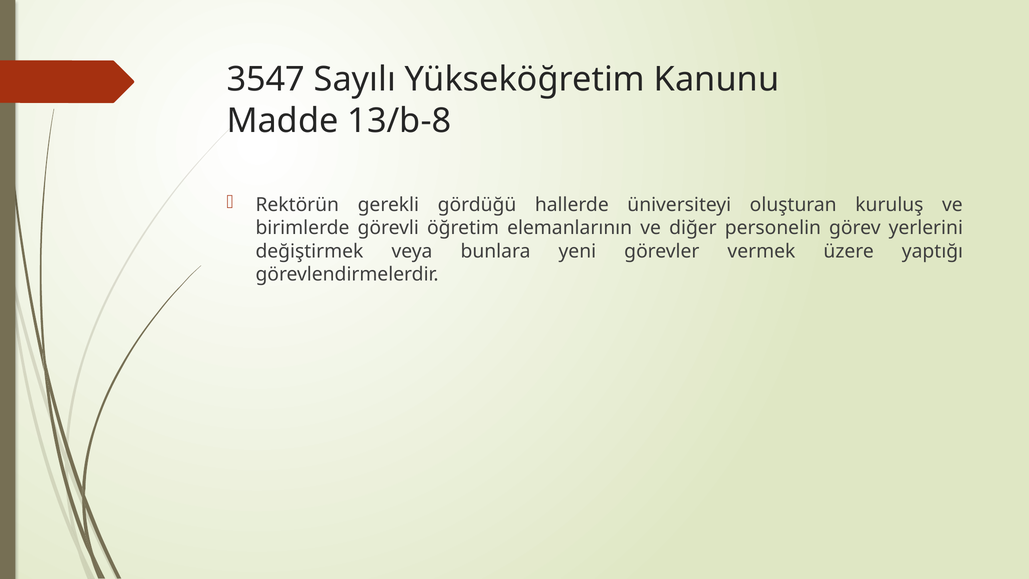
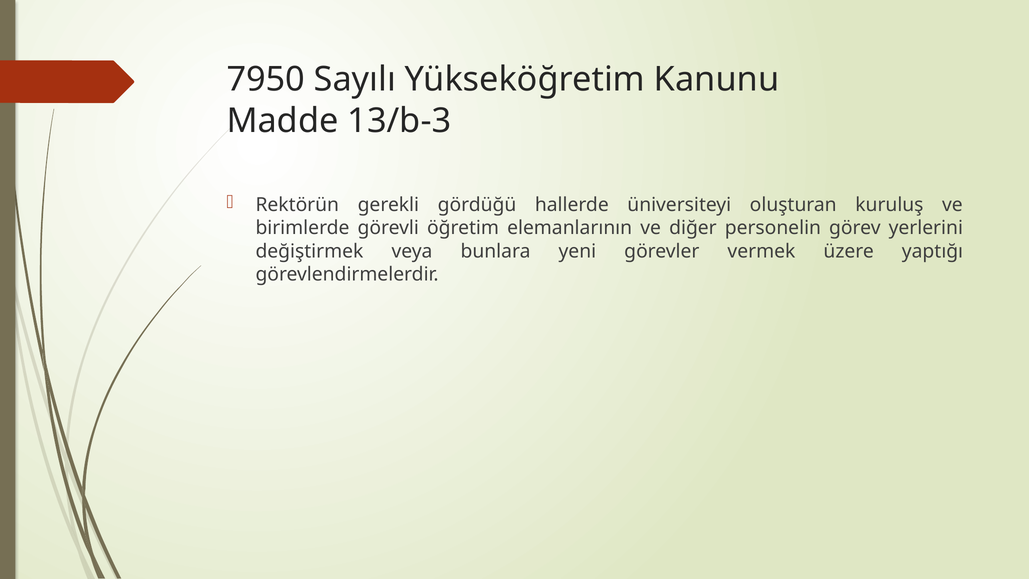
3547: 3547 -> 7950 (266, 80)
13/b-8: 13/b-8 -> 13/b-3 (399, 121)
